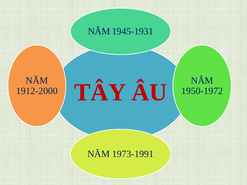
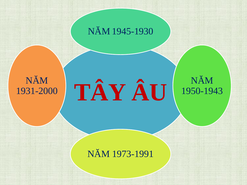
1945-1931: 1945-1931 -> 1945-1930 (133, 31)
1912-2000: 1912-2000 -> 1931-2000 (37, 91)
1950-1972: 1950-1972 -> 1950-1943 (202, 91)
